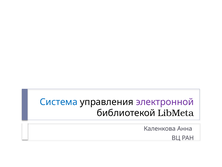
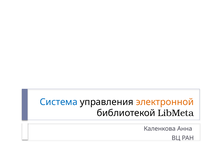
электронной colour: purple -> orange (165, 102)
